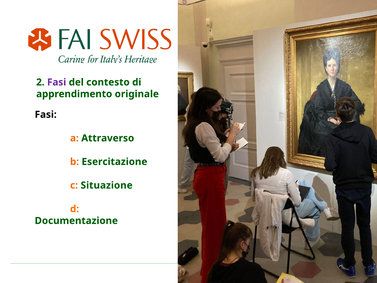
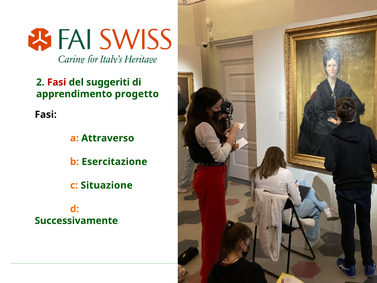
Fasi colour: purple -> red (57, 82)
contesto: contesto -> suggeriti (108, 82)
originale: originale -> progetto (137, 94)
Documentazione: Documentazione -> Successivamente (76, 221)
